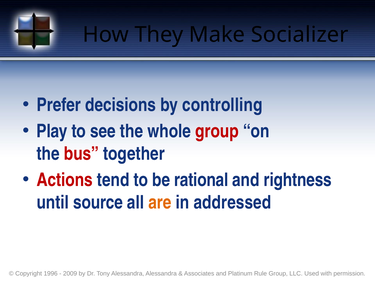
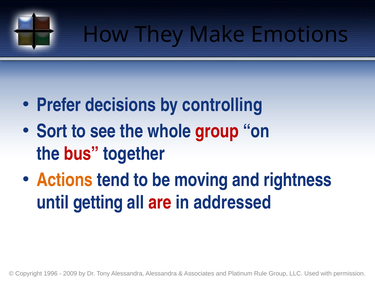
Socializer: Socializer -> Emotions (300, 35)
Play: Play -> Sort (52, 131)
Actions colour: red -> orange (65, 180)
rational: rational -> moving (201, 180)
source: source -> getting (98, 203)
are colour: orange -> red (160, 203)
